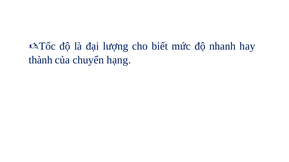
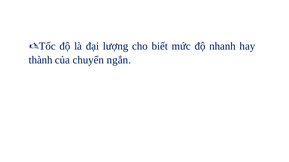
hạng: hạng -> ngắn (119, 60)
